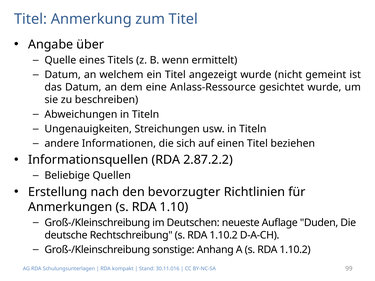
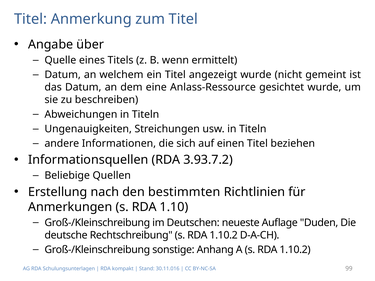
2.87.2.2: 2.87.2.2 -> 3.93.7.2 (208, 160)
bevorzugter: bevorzugter -> bestimmten (184, 192)
